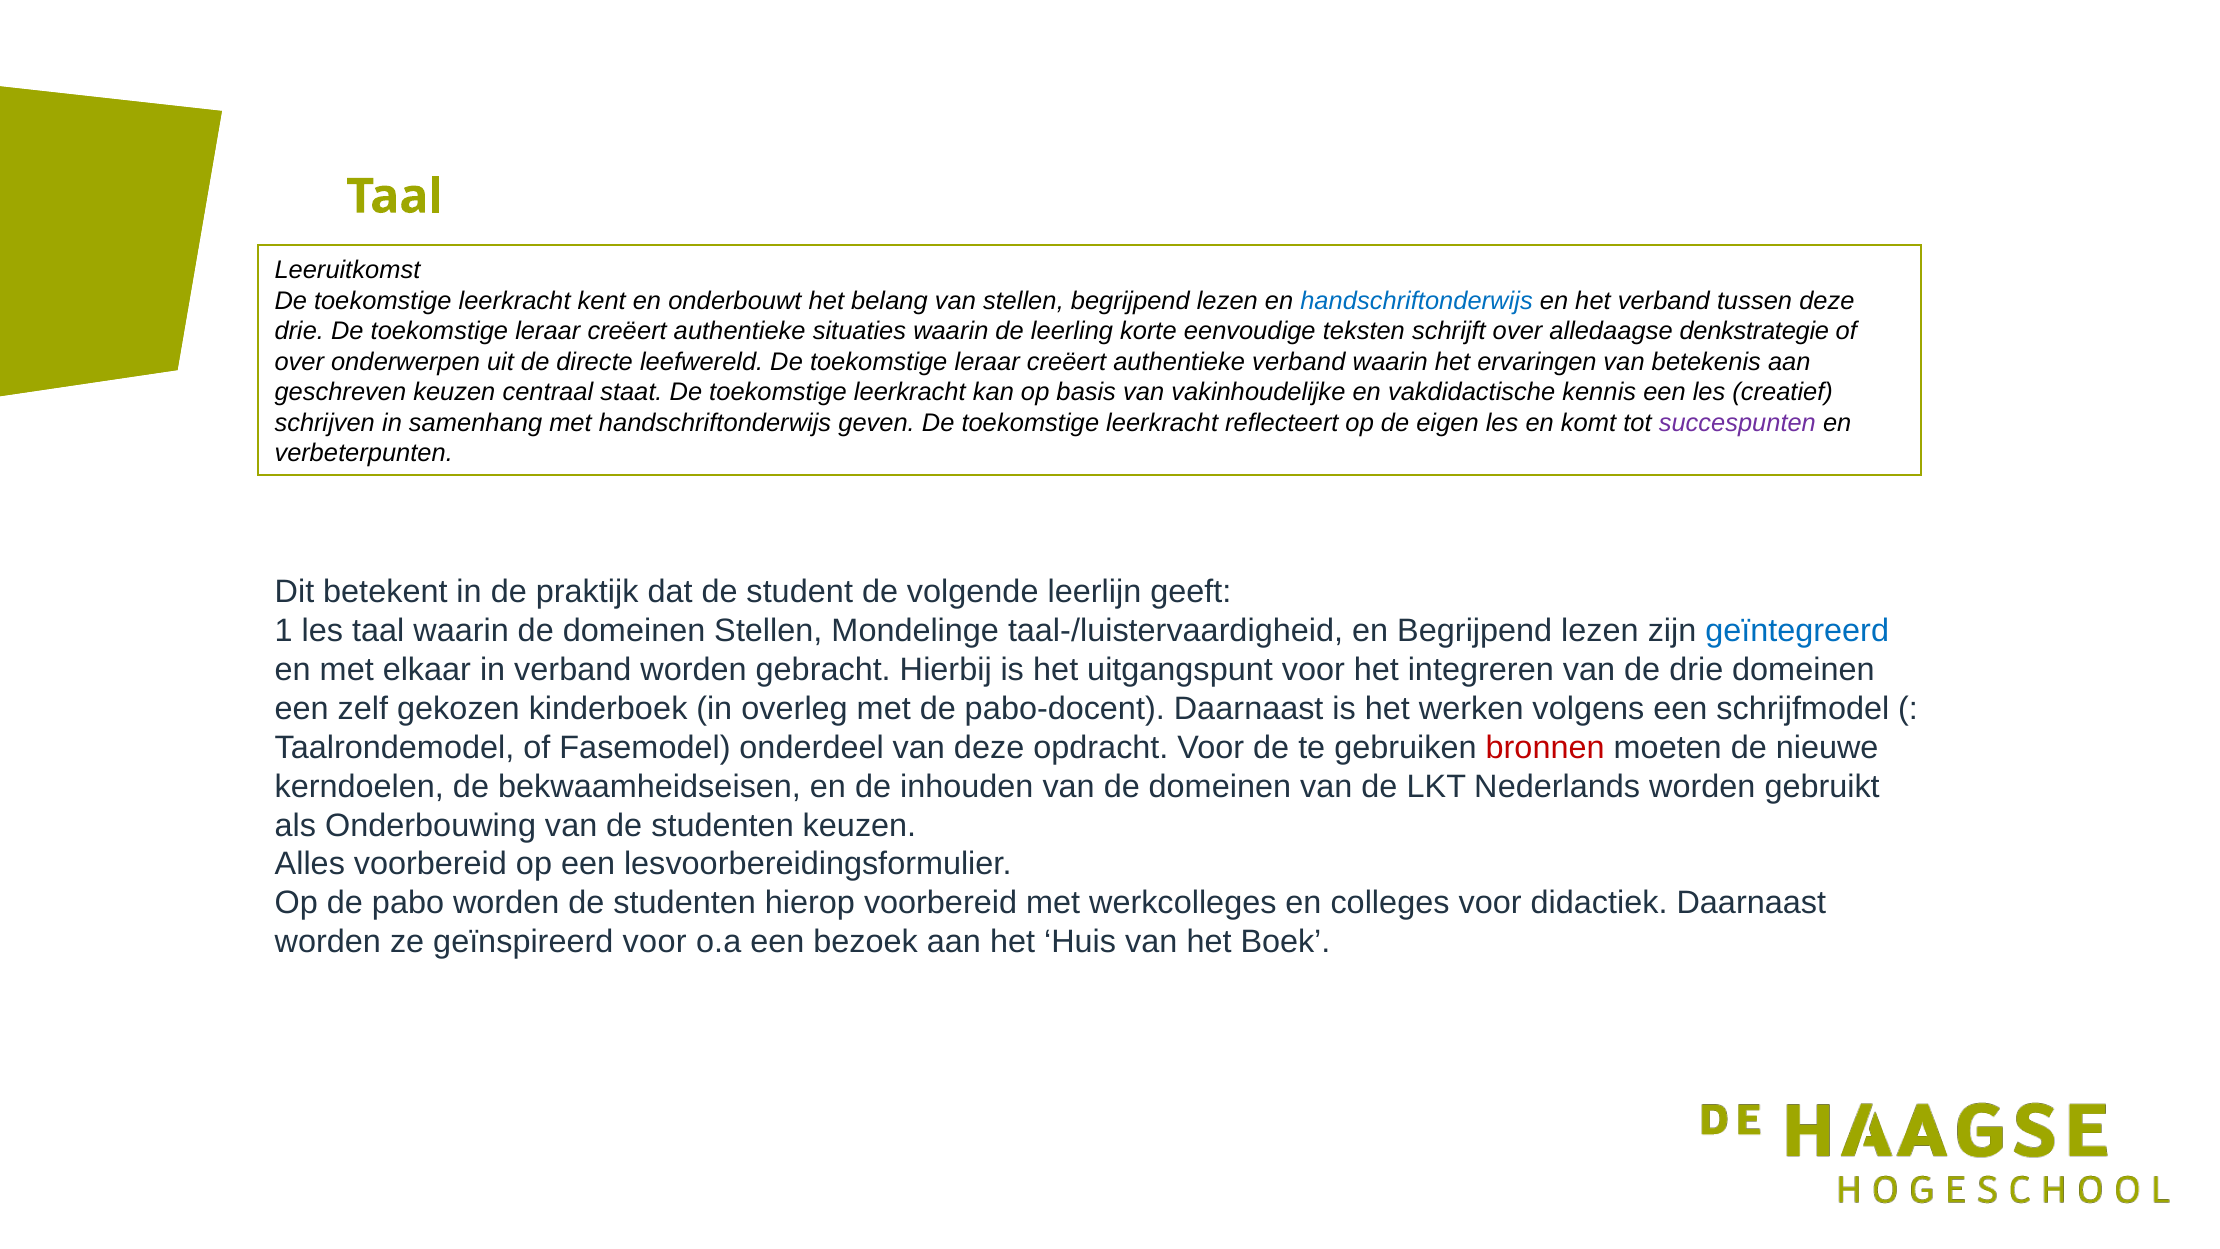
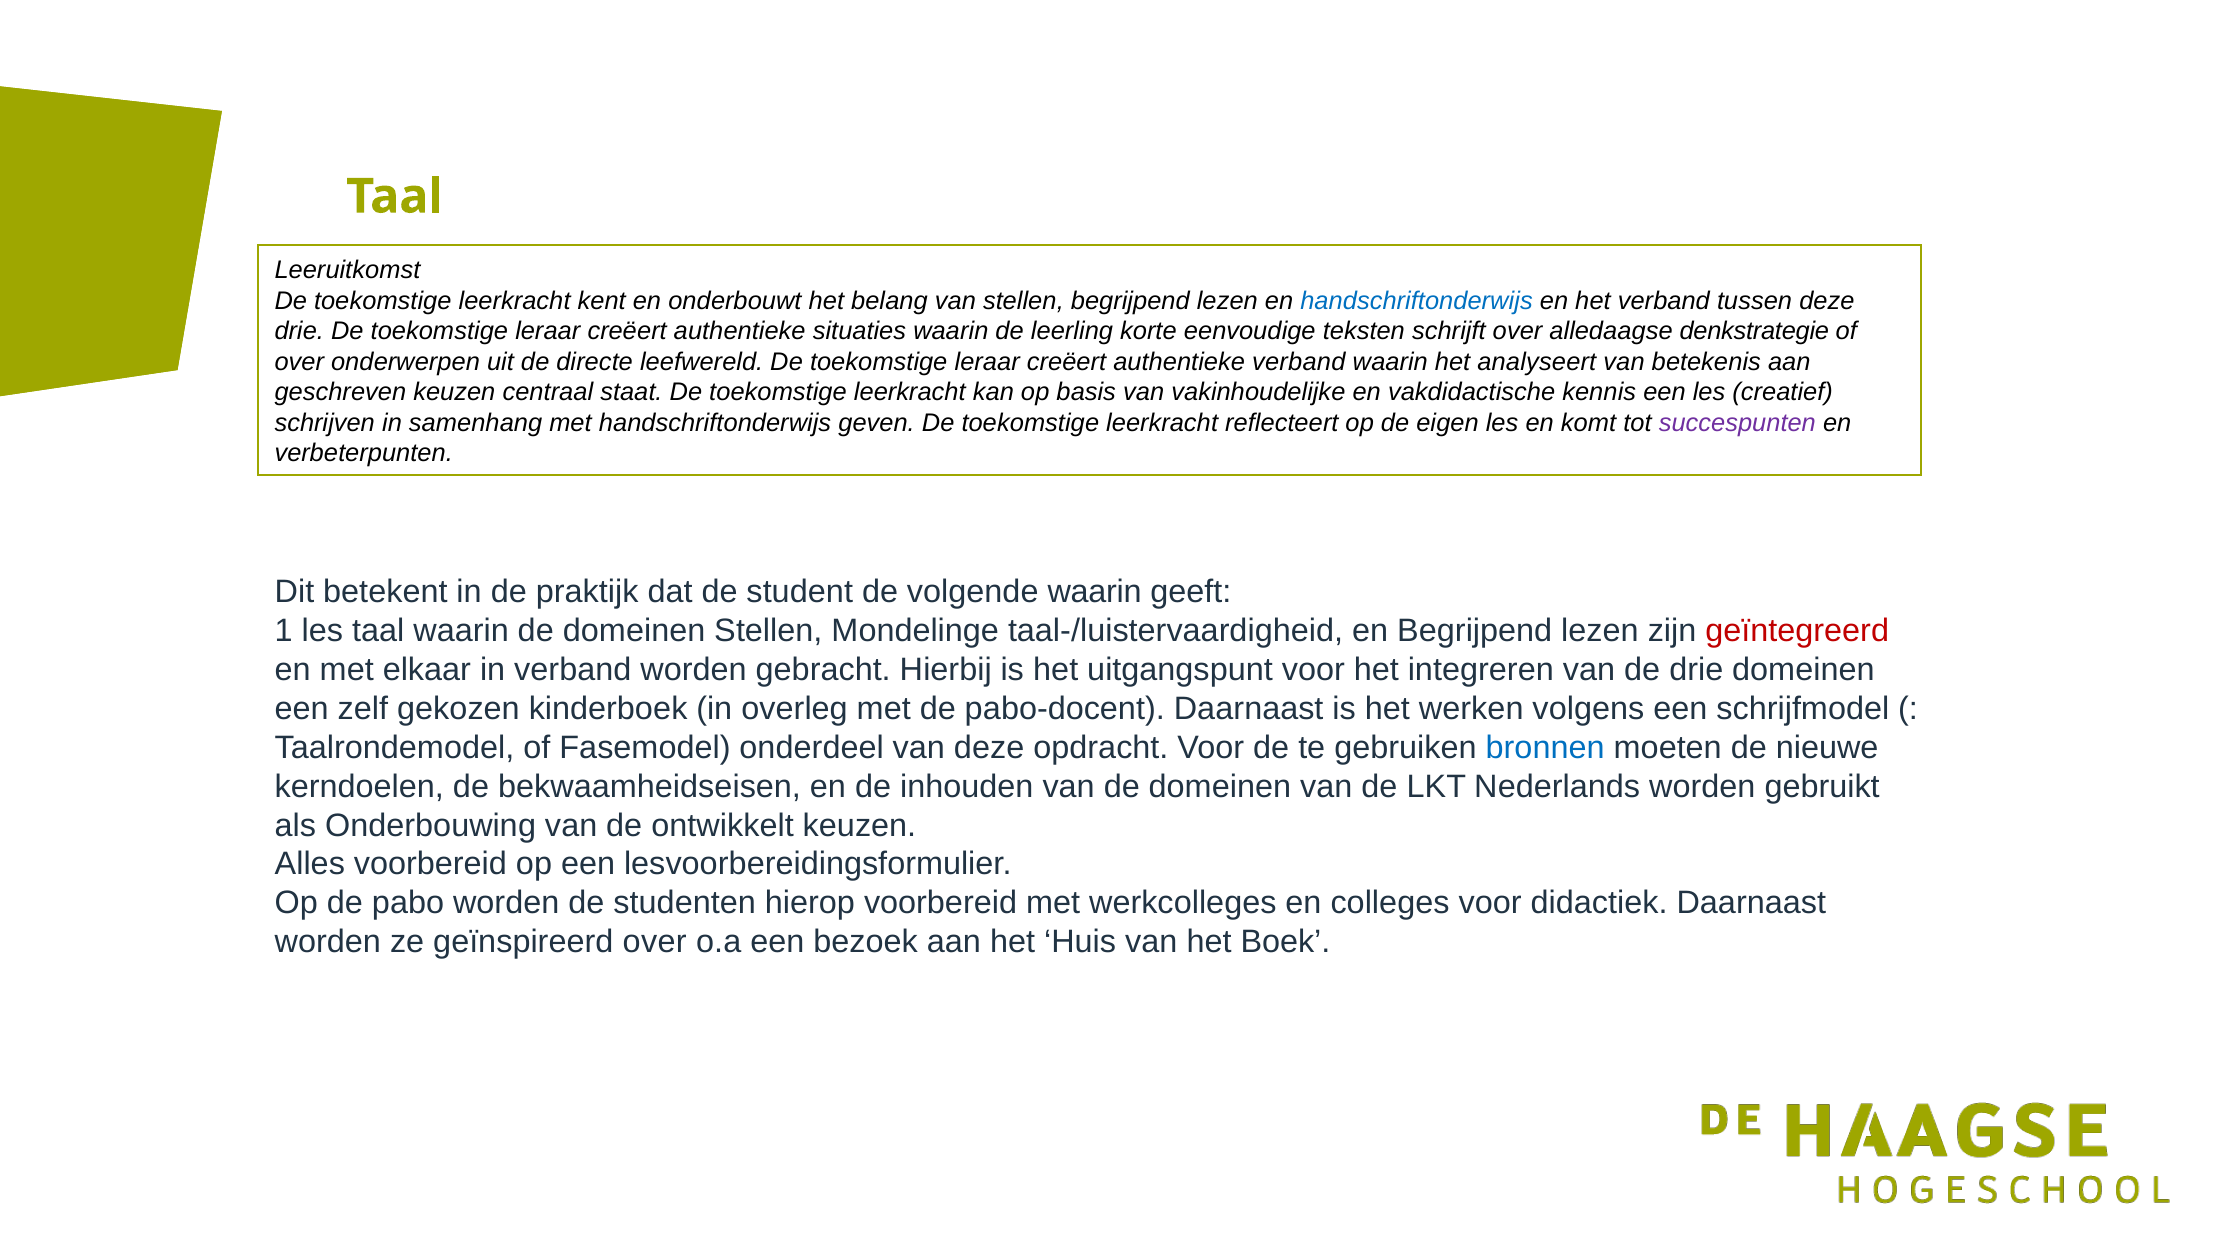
ervaringen: ervaringen -> analyseert (1537, 362)
volgende leerlijn: leerlijn -> waarin (1095, 592)
geïntegreerd colour: blue -> red (1797, 631)
bronnen colour: red -> blue (1545, 747)
van de studenten: studenten -> ontwikkelt (723, 825)
geïnspireerd voor: voor -> over (655, 942)
